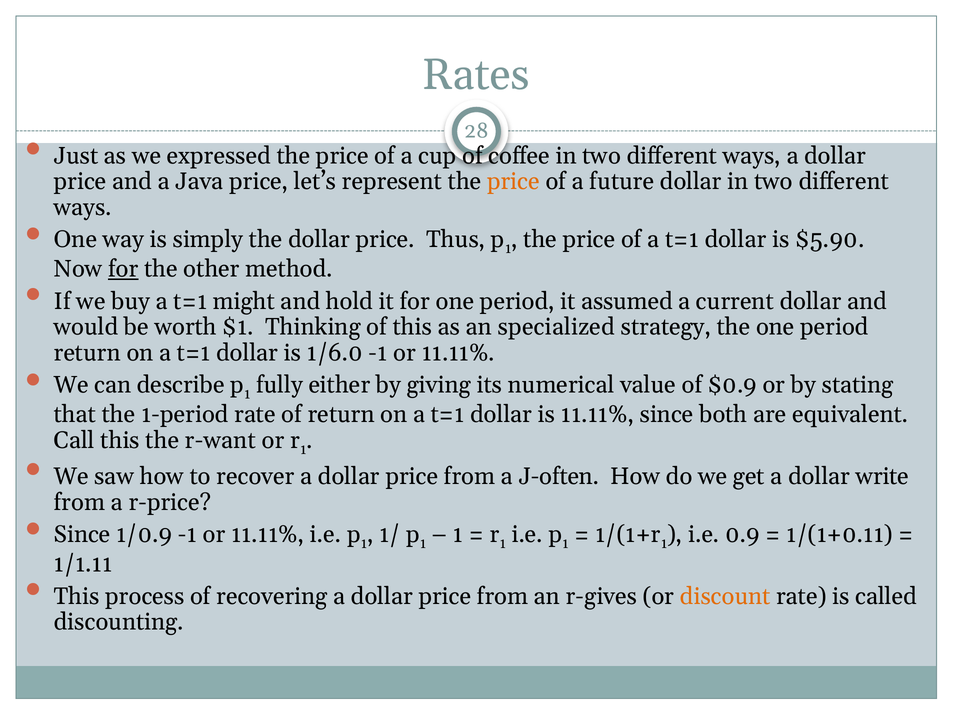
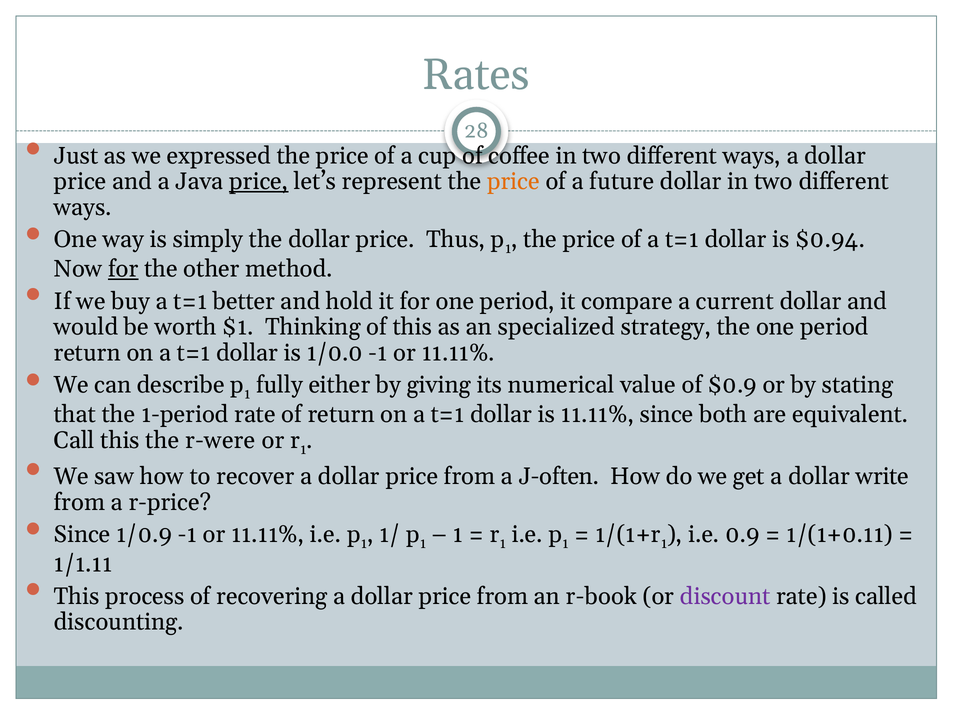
price underline: none -> present (259, 181)
$5.90: $5.90 -> $0.94 (830, 239)
might: might -> better (244, 301)
assumed: assumed -> compare (627, 301)
1/6.0: 1/6.0 -> 1/0.0 (335, 353)
r-want: r-want -> r-were (220, 440)
r-gives: r-gives -> r-book (601, 596)
discount colour: orange -> purple (725, 596)
